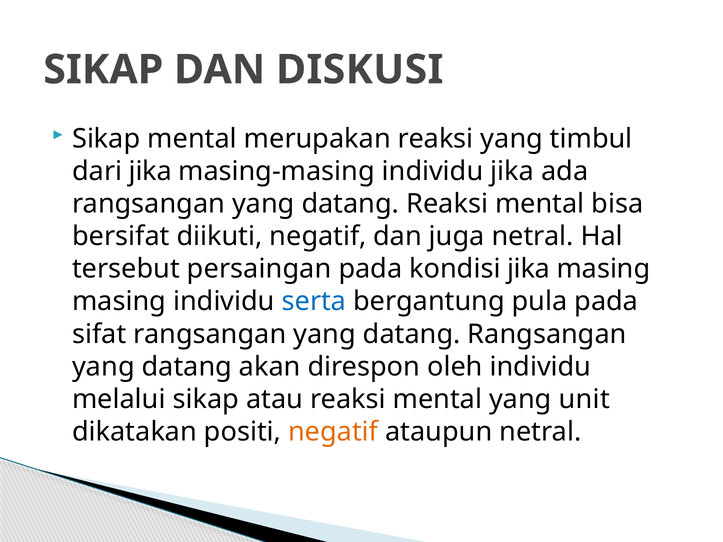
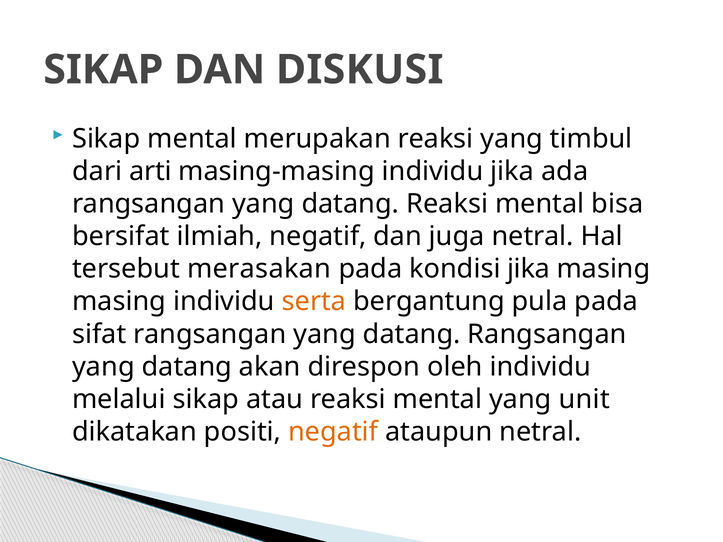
dari jika: jika -> arti (150, 171)
diikuti: diikuti -> ilmiah (219, 237)
persaingan: persaingan -> merasakan (259, 269)
serta colour: blue -> orange (314, 302)
